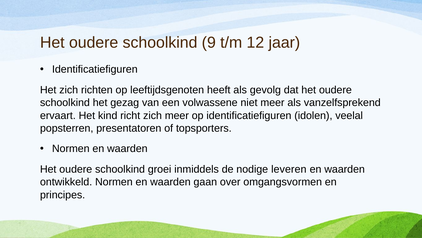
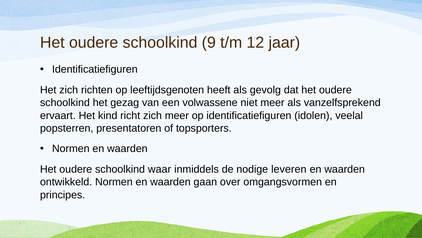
groei: groei -> waar (160, 169)
